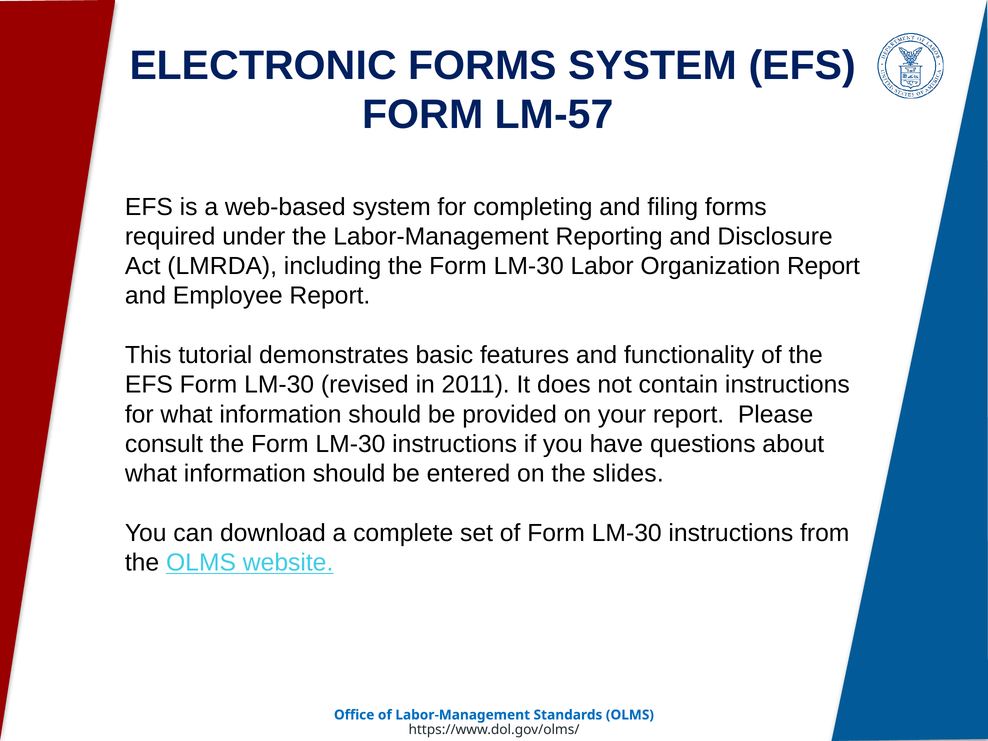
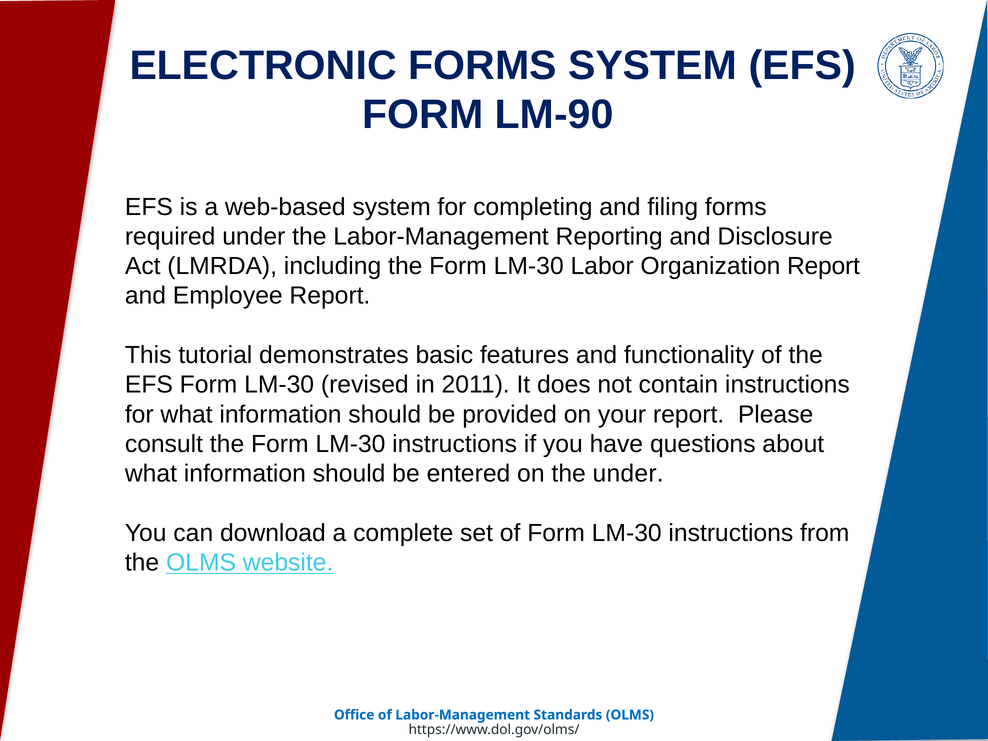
LM-57: LM-57 -> LM-90 (554, 115)
the slides: slides -> under (628, 474)
